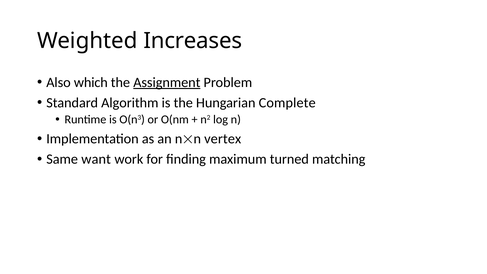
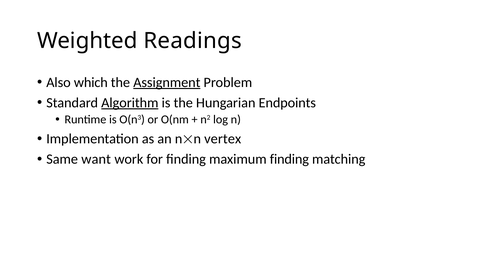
Increases: Increases -> Readings (193, 41)
Algorithm underline: none -> present (130, 103)
Complete: Complete -> Endpoints (287, 103)
maximum turned: turned -> finding (289, 159)
